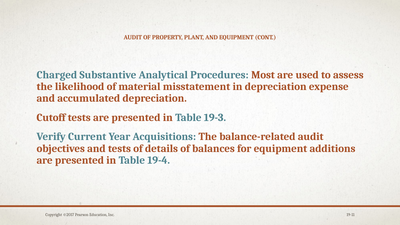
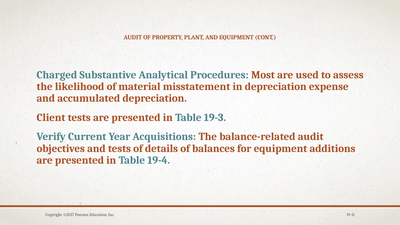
Cutoff: Cutoff -> Client (51, 117)
